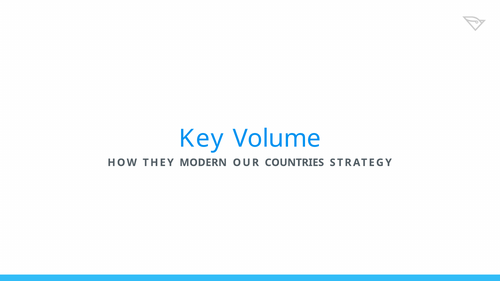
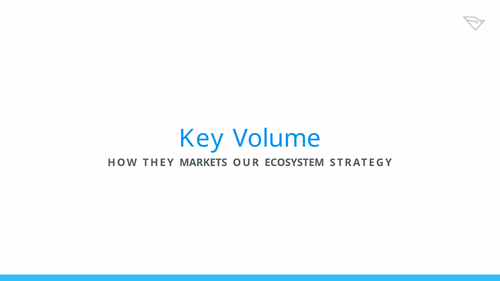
MODERN: MODERN -> MARKETS (203, 163)
COUNTRIES: COUNTRIES -> ECOSYSTEM (294, 163)
